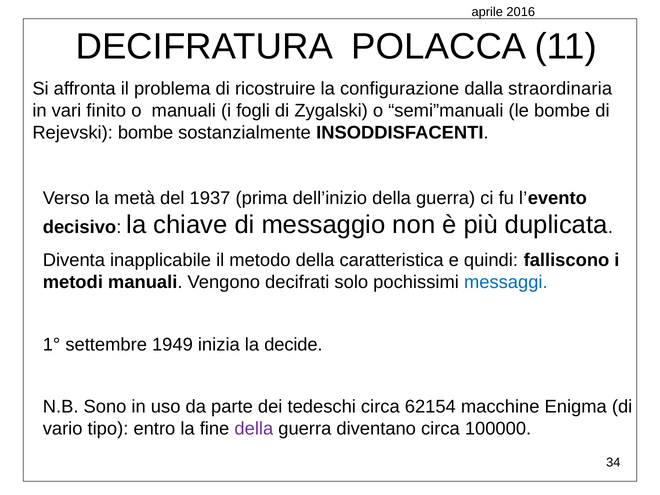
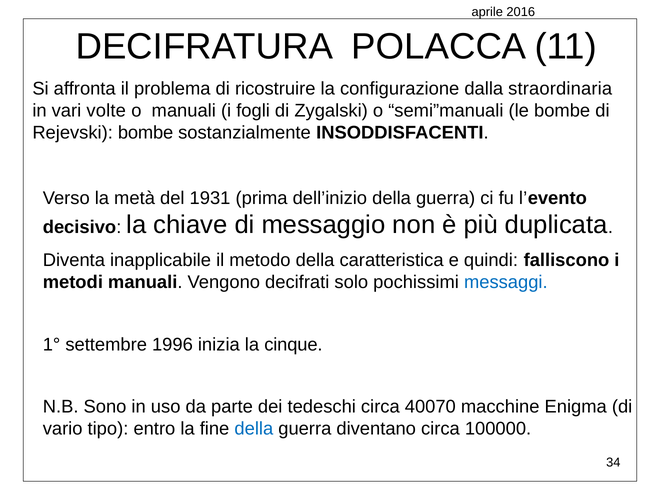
finito: finito -> volte (106, 111)
1937: 1937 -> 1931 (210, 198)
1949: 1949 -> 1996 (172, 344)
decide: decide -> cinque (293, 344)
62154: 62154 -> 40070 (430, 407)
della colour: purple -> blue (254, 429)
